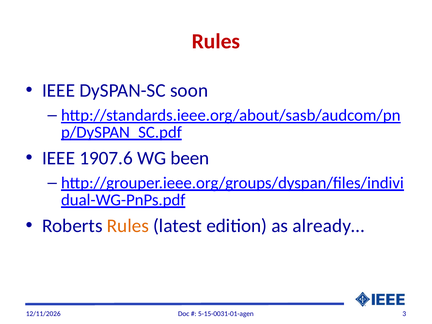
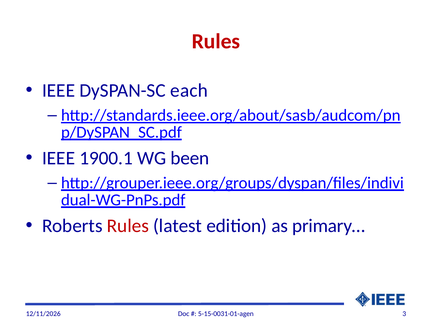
soon: soon -> each (189, 91)
1907.6: 1907.6 -> 1900.1 (106, 158)
Rules colour: orange -> red (128, 226)
already…: already… -> primary… (329, 226)
